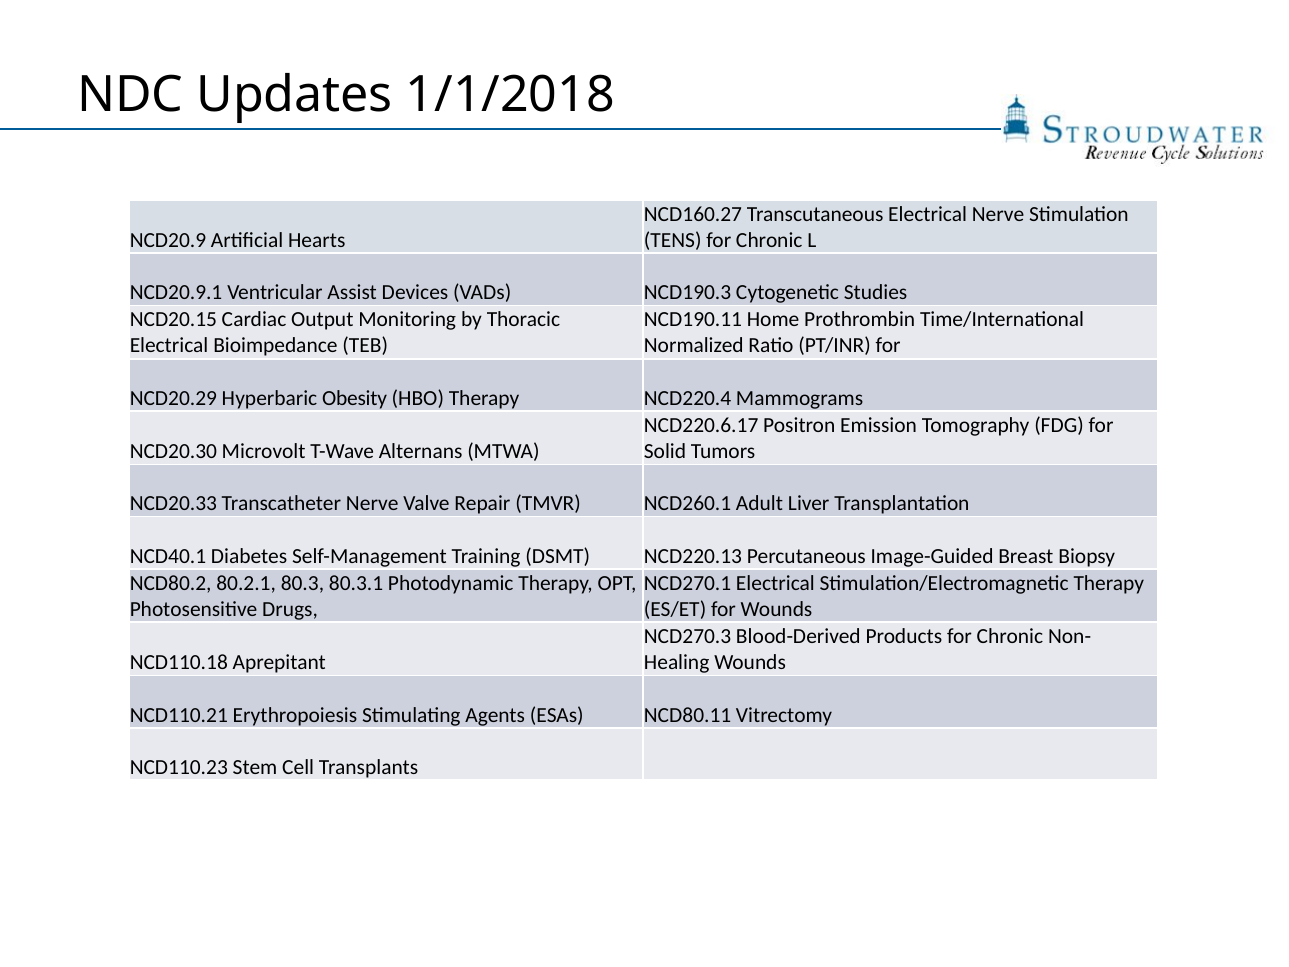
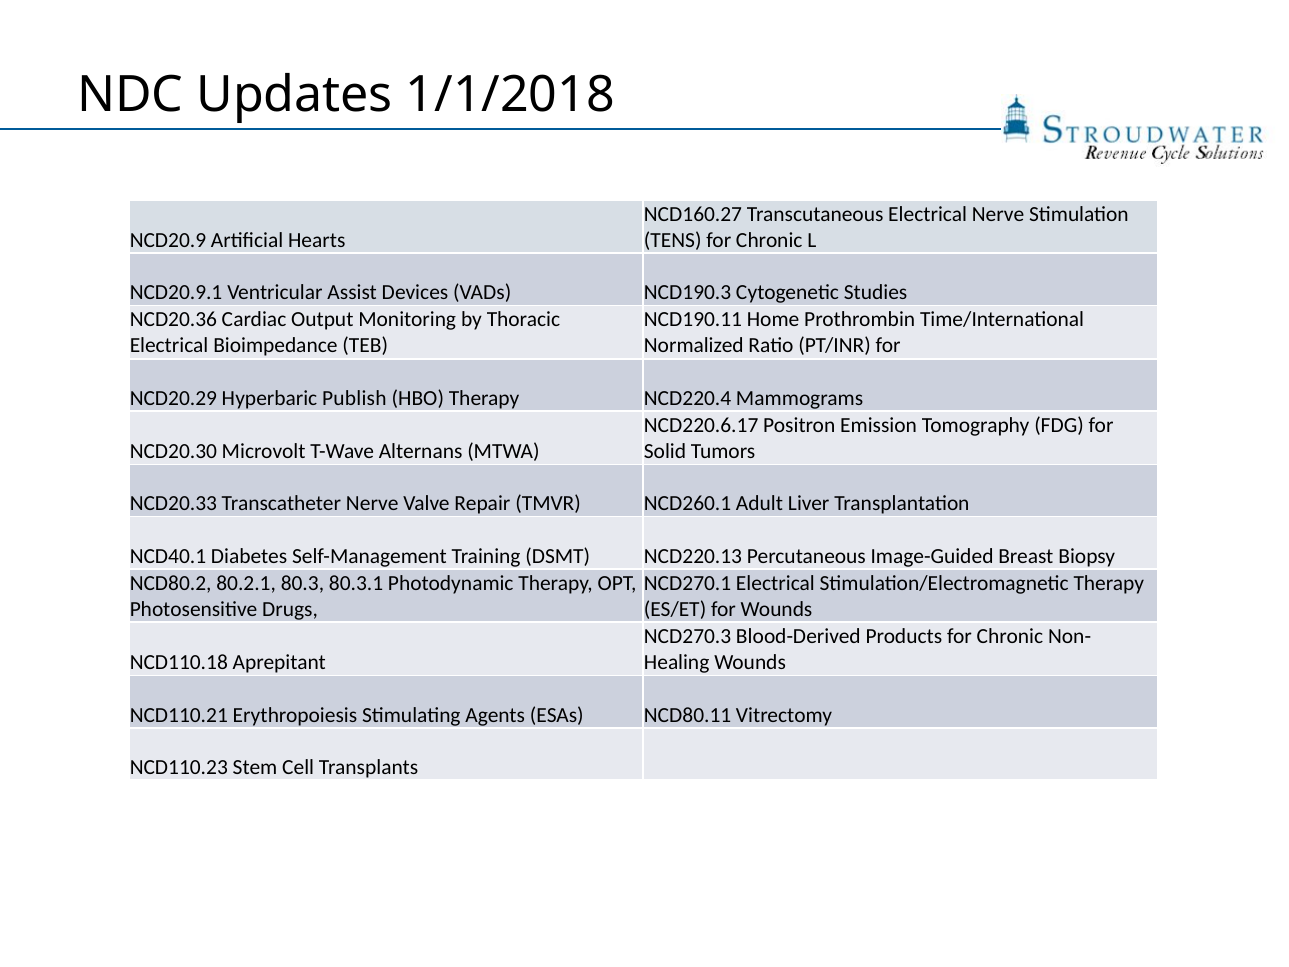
NCD20.15: NCD20.15 -> NCD20.36 (173, 320)
Obesity: Obesity -> Publish (354, 398)
